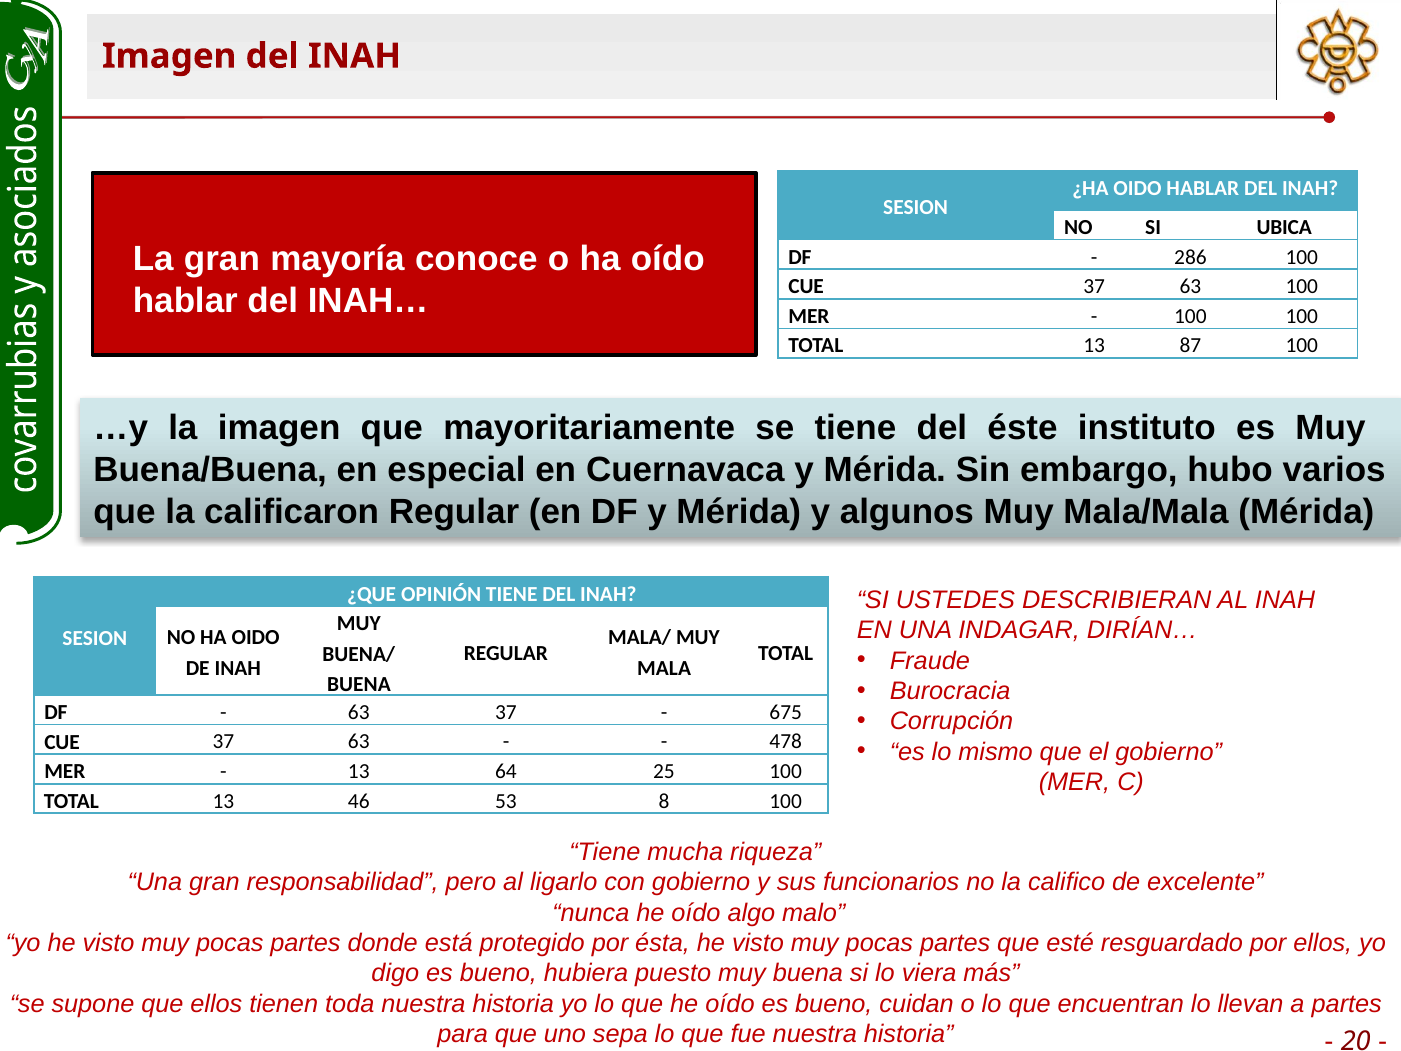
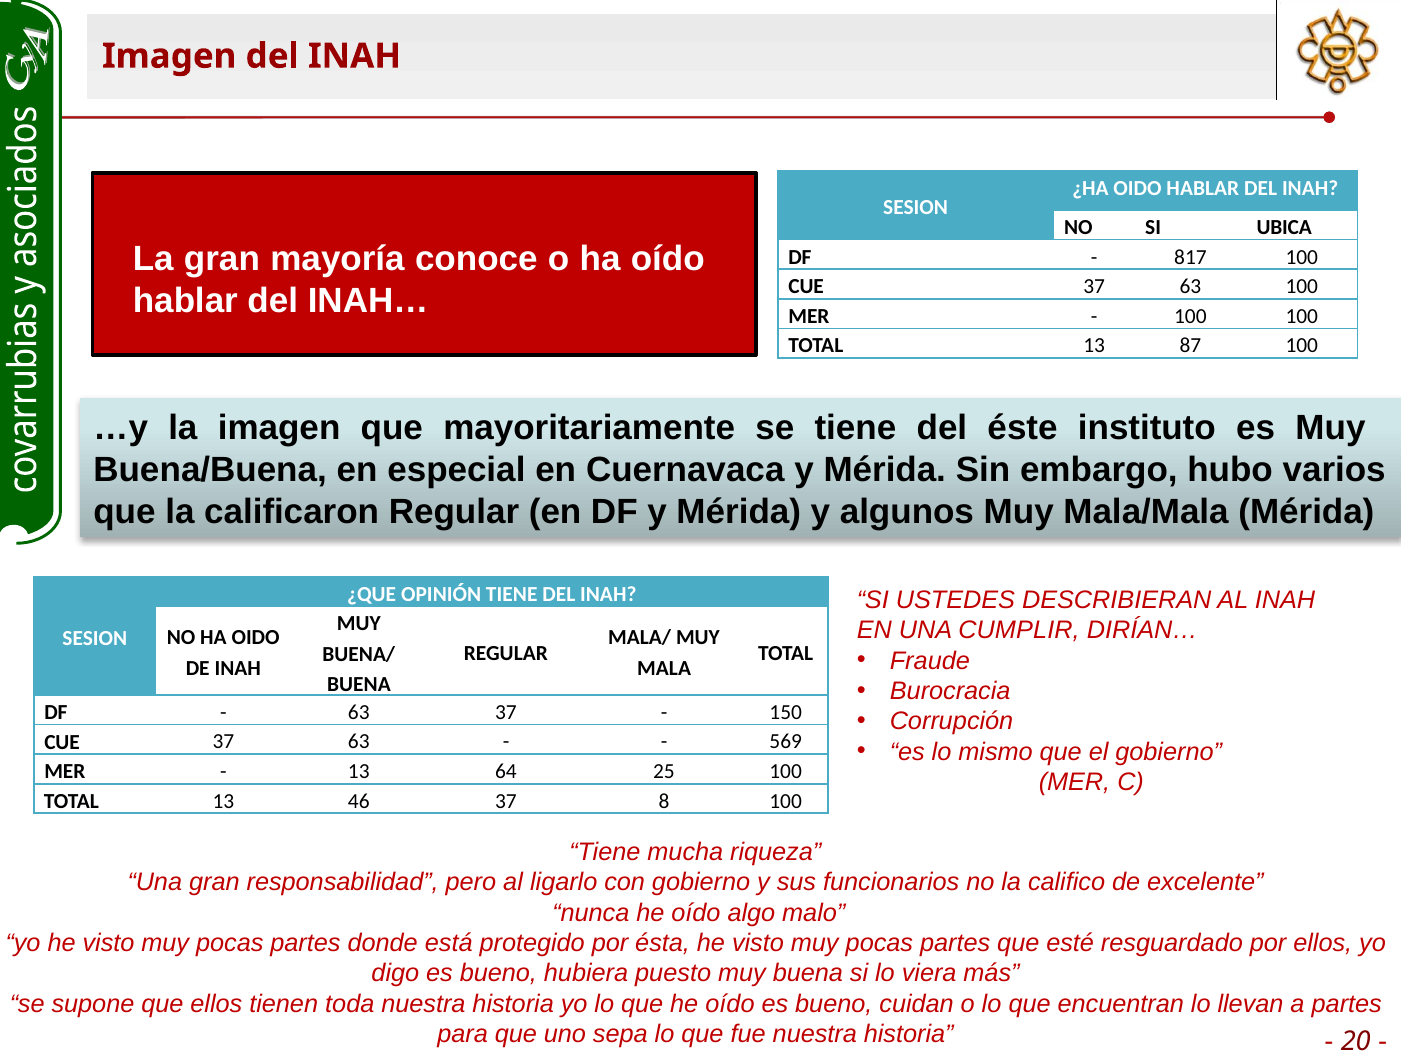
286: 286 -> 817 (1190, 257)
INDAGAR: INDAGAR -> CUMPLIR (1019, 630)
675: 675 -> 150 (786, 712)
478: 478 -> 569 (786, 742)
46 53: 53 -> 37 (506, 801)
